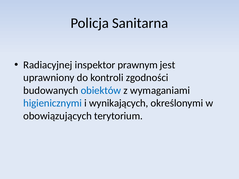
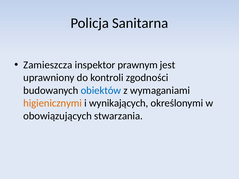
Radiacyjnej: Radiacyjnej -> Zamieszcza (48, 65)
higienicznymi colour: blue -> orange (53, 103)
terytorium: terytorium -> stwarzania (118, 116)
